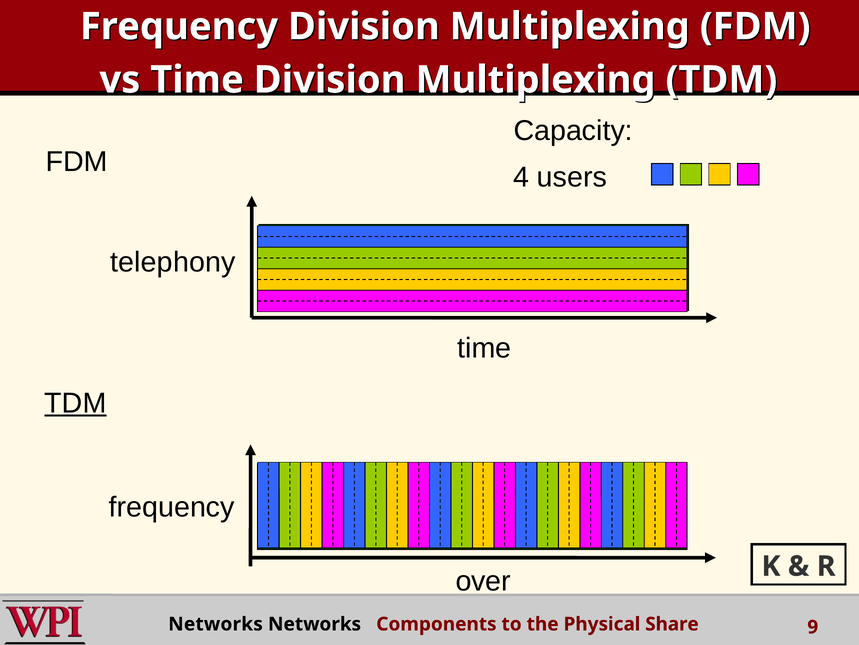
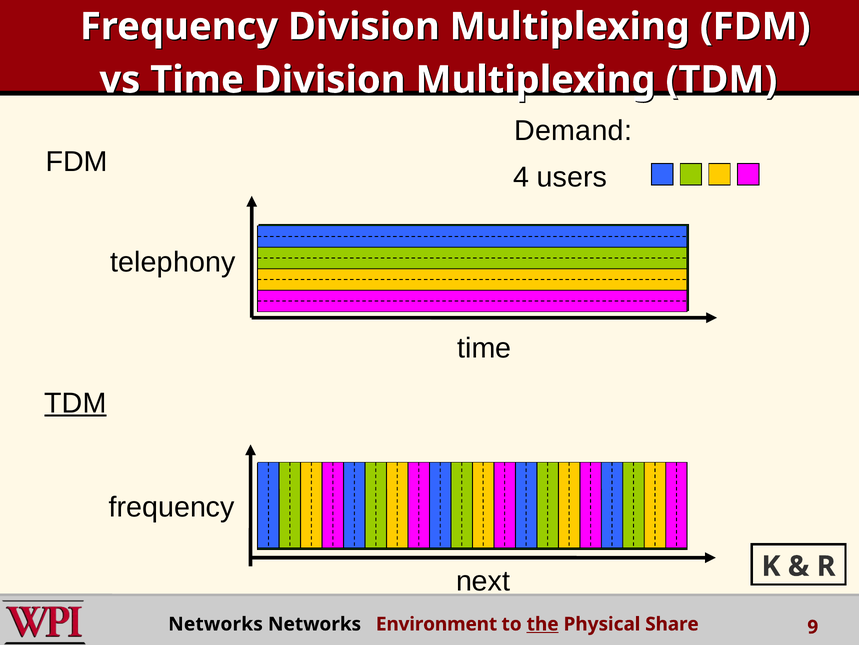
Capacity: Capacity -> Demand (573, 131)
over: over -> next (483, 580)
Components: Components -> Environment (437, 623)
the underline: none -> present (543, 623)
